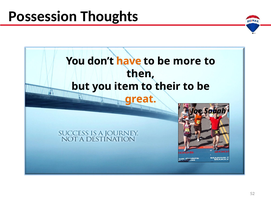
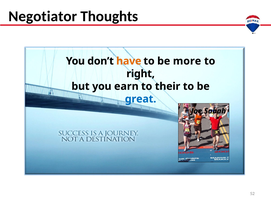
Possession: Possession -> Negotiator (43, 16)
then: then -> right (141, 74)
item: item -> earn (126, 86)
great colour: orange -> blue (141, 99)
